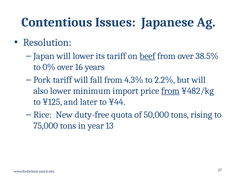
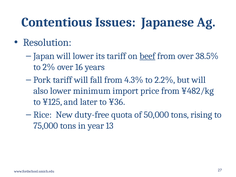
0%: 0% -> 2% (49, 67)
from underline: present -> none (170, 91)
¥44: ¥44 -> ¥36 (117, 102)
